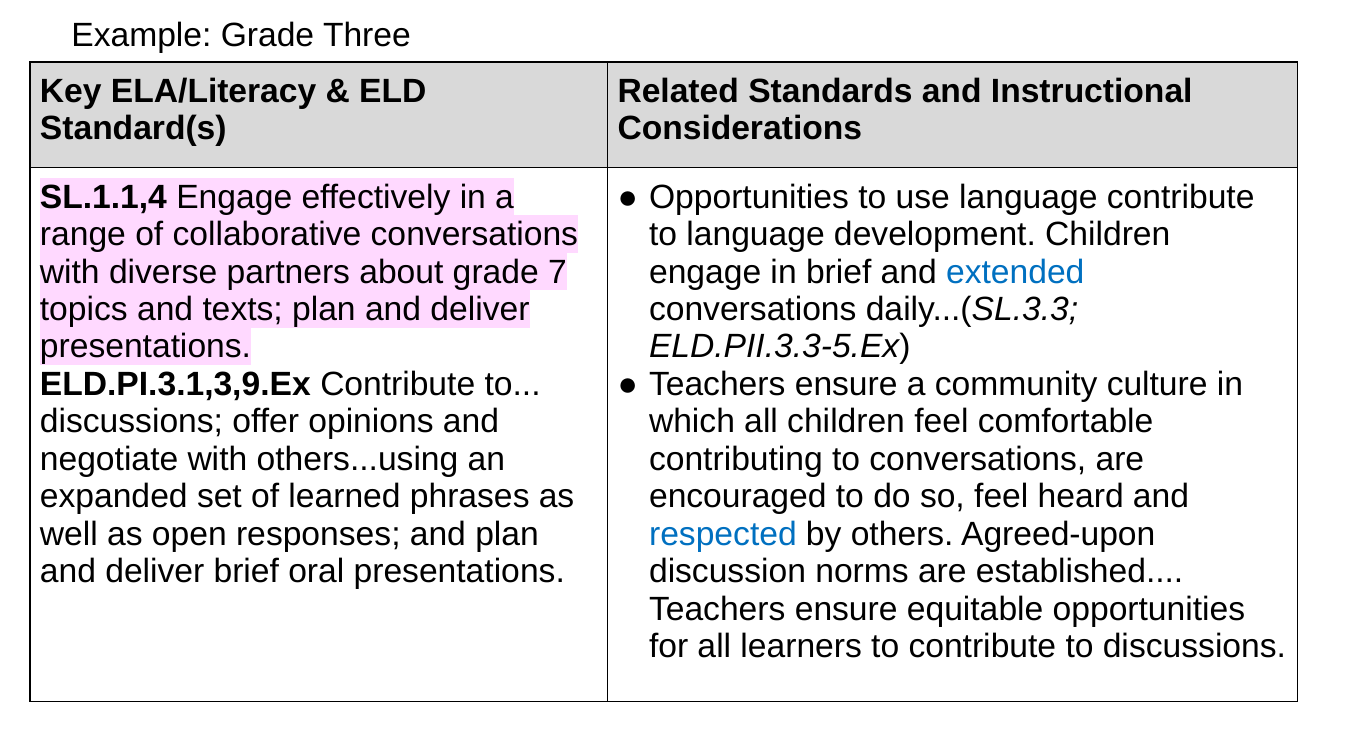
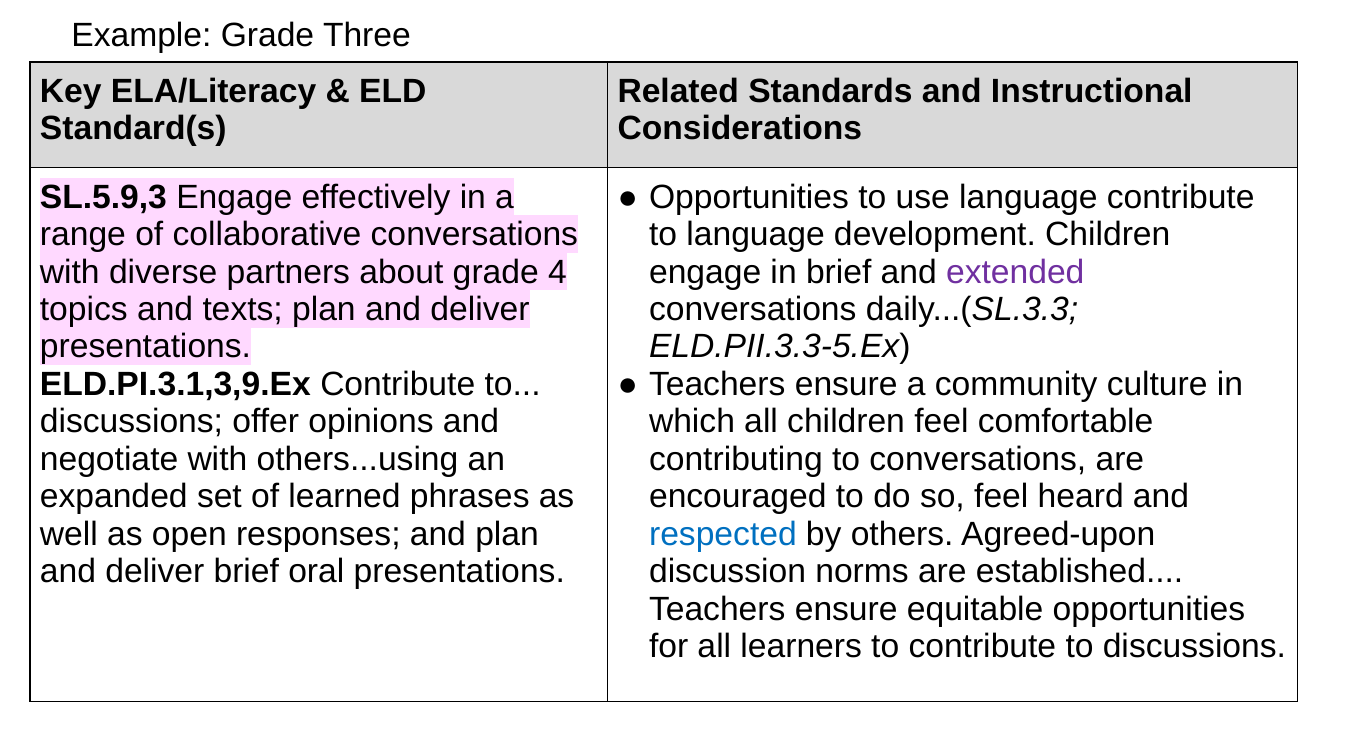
SL.1.1,4: SL.1.1,4 -> SL.5.9,3 (103, 197)
7: 7 -> 4 (557, 272)
extended colour: blue -> purple (1015, 272)
